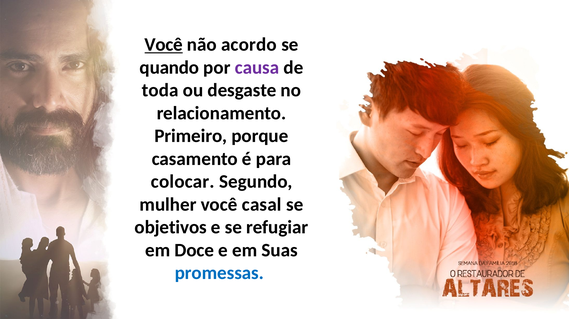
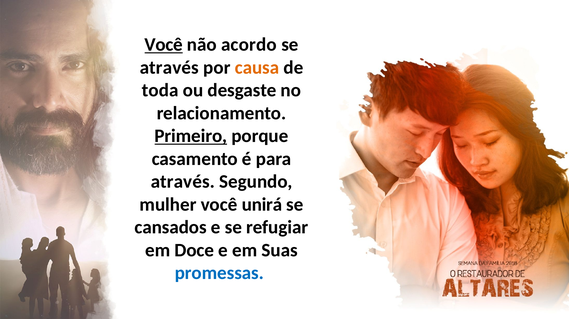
quando: quando -> através (169, 68)
causa colour: purple -> orange (257, 68)
Primeiro underline: none -> present (191, 136)
colocar: colocar -> através (183, 182)
casal: casal -> unirá (262, 205)
objetivos: objetivos -> cansados (171, 228)
